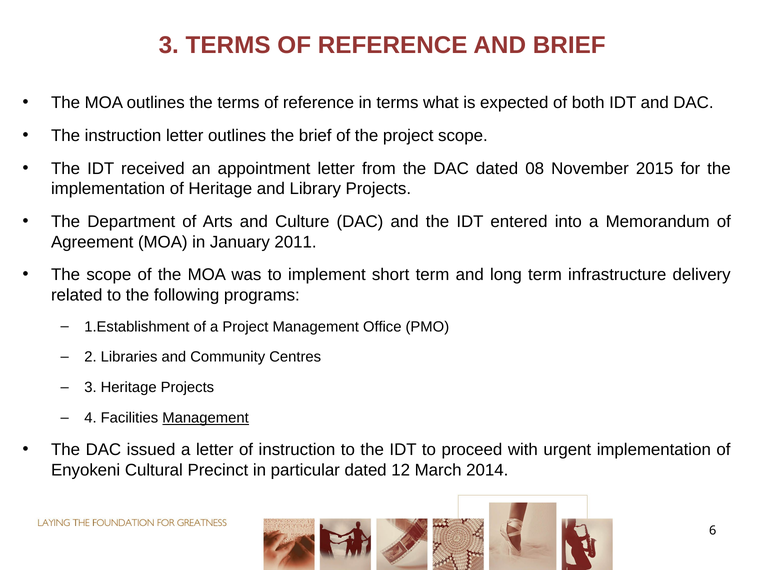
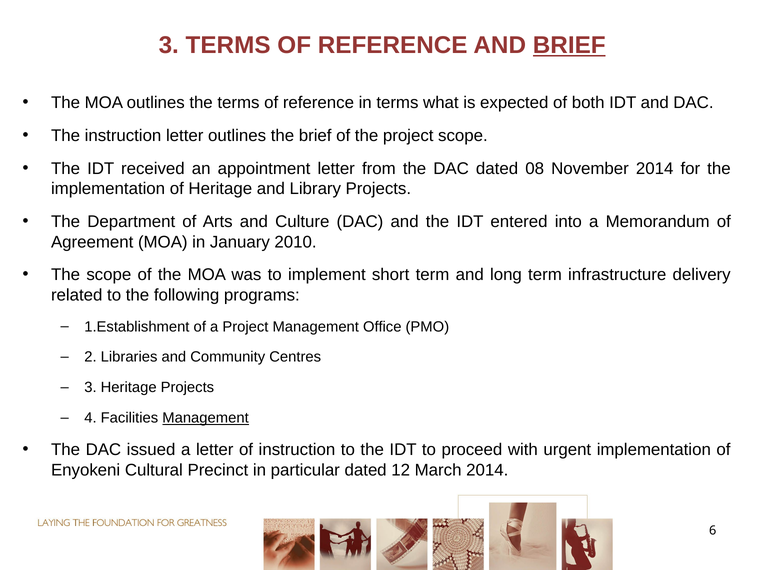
BRIEF underline: none -> present (569, 45)
November 2015: 2015 -> 2014 (655, 168)
2011: 2011 -> 2010 (296, 242)
